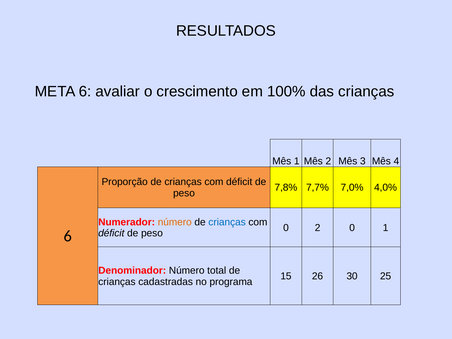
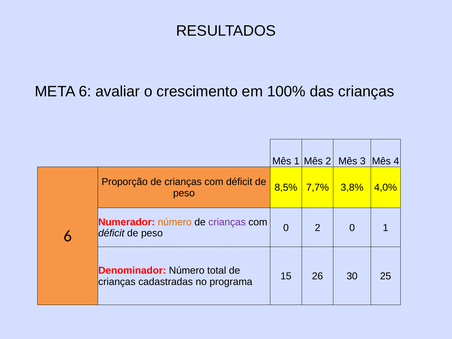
7,8%: 7,8% -> 8,5% (286, 188)
7,0%: 7,0% -> 3,8% (352, 188)
crianças colour: blue -> purple (227, 222)
